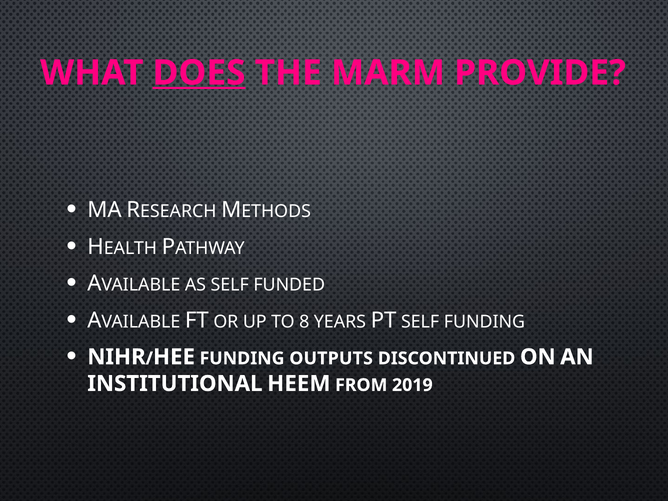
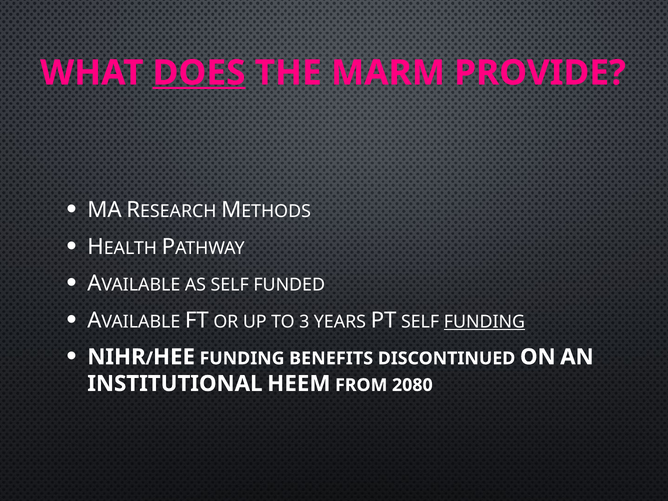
8: 8 -> 3 (304, 322)
FUNDING underline: none -> present (484, 322)
OUTPUTS: OUTPUTS -> BENEFITS (331, 358)
2019: 2019 -> 2080 (412, 385)
